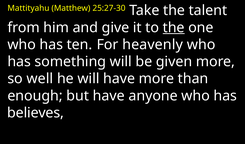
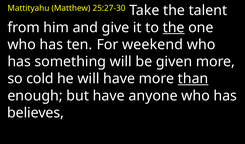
heavenly: heavenly -> weekend (153, 44)
well: well -> cold (40, 78)
than underline: none -> present (193, 78)
